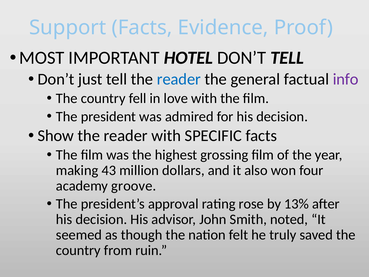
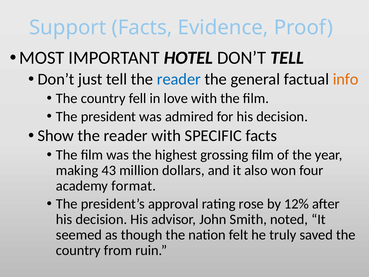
info colour: purple -> orange (346, 79)
groove: groove -> format (134, 186)
13%: 13% -> 12% (297, 204)
